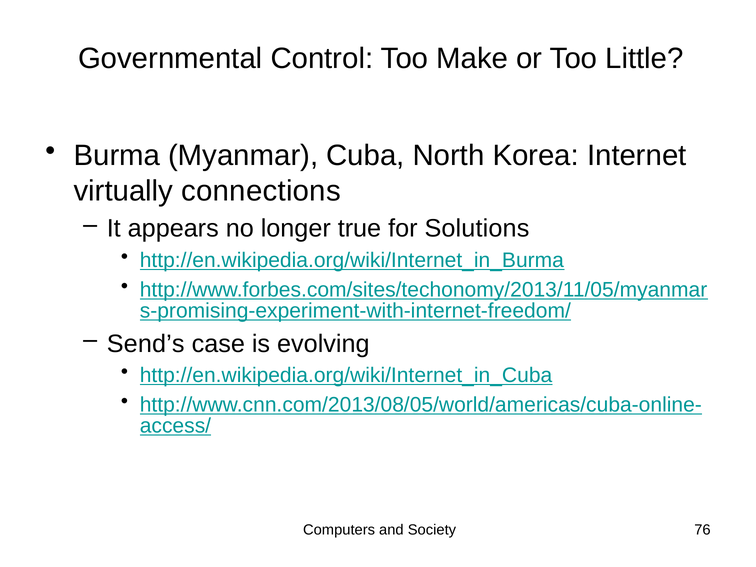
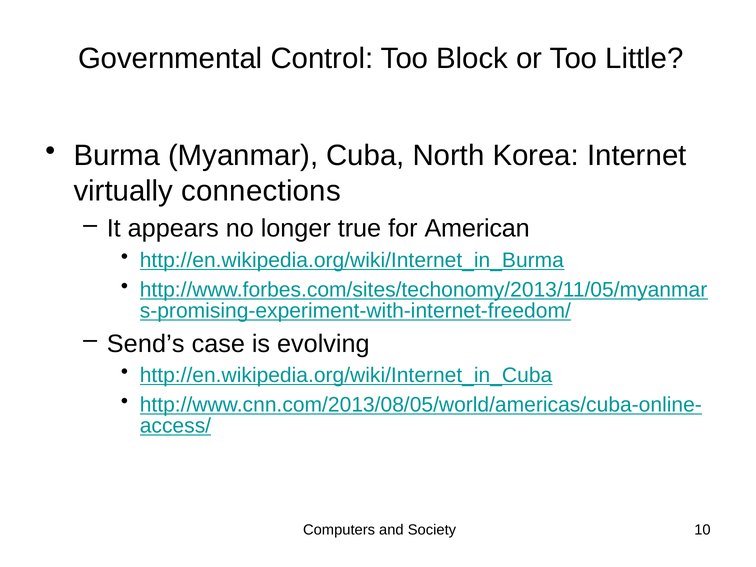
Make: Make -> Block (472, 59)
Solutions: Solutions -> American (477, 229)
76: 76 -> 10 (702, 530)
